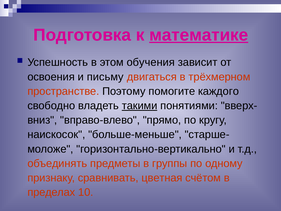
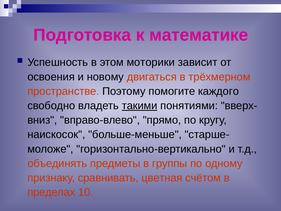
математике underline: present -> none (199, 35)
обучения: обучения -> моторики (151, 62)
письму: письму -> новому (105, 77)
